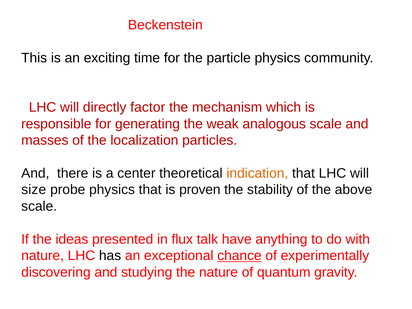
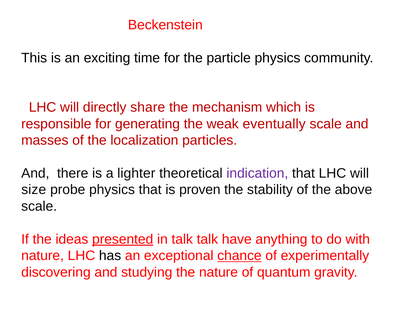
factor: factor -> share (148, 107)
analogous: analogous -> eventually (274, 124)
center: center -> lighter (136, 173)
indication colour: orange -> purple (257, 173)
presented underline: none -> present (123, 239)
in flux: flux -> talk (182, 239)
